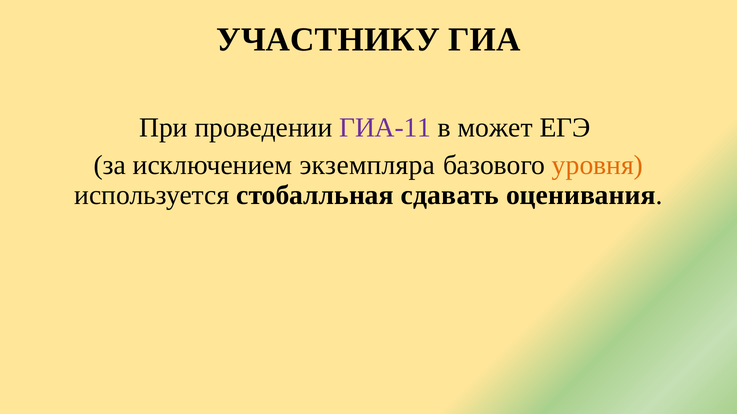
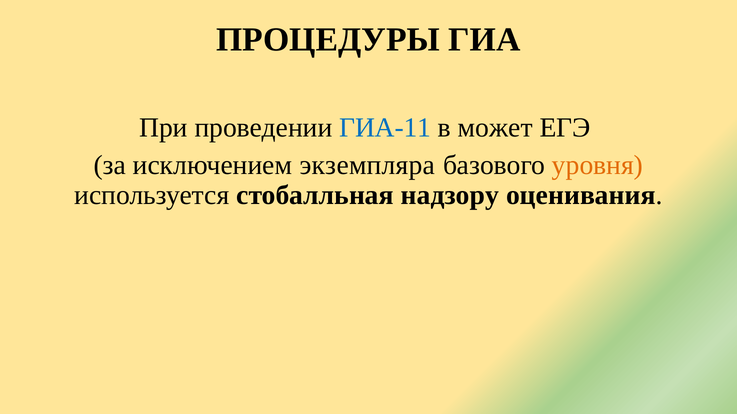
УЧАСТНИКУ: УЧАСТНИКУ -> ПРОЦЕДУРЫ (328, 40)
ГИА-11 colour: purple -> blue (385, 128)
сдавать: сдавать -> надзору (450, 195)
